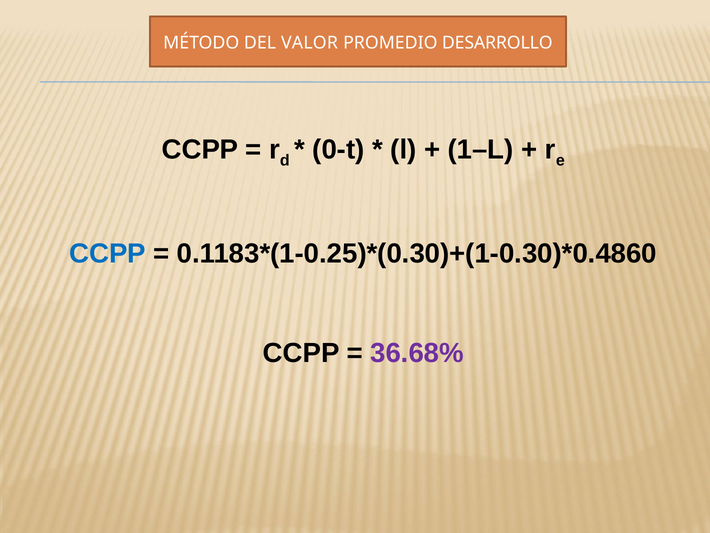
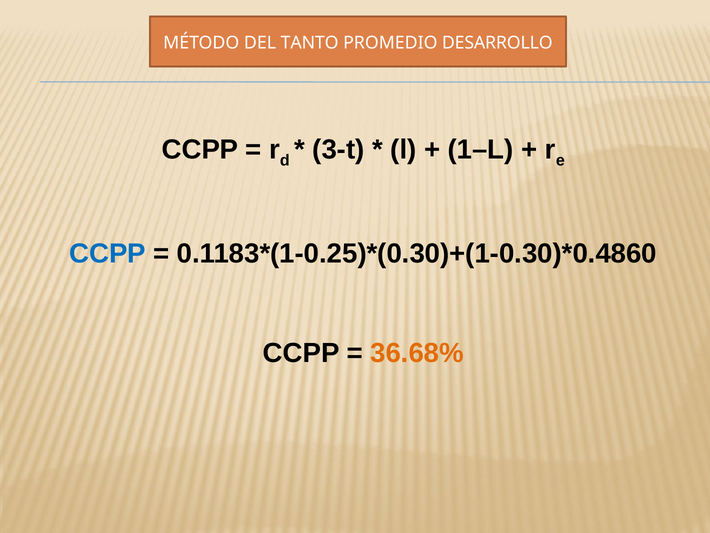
VALOR: VALOR -> TANTO (310, 43)
0-t: 0-t -> 3-t (338, 149)
36.68% colour: purple -> orange (417, 353)
